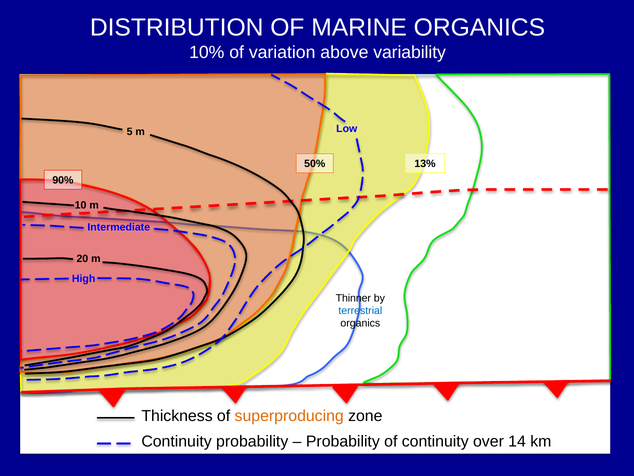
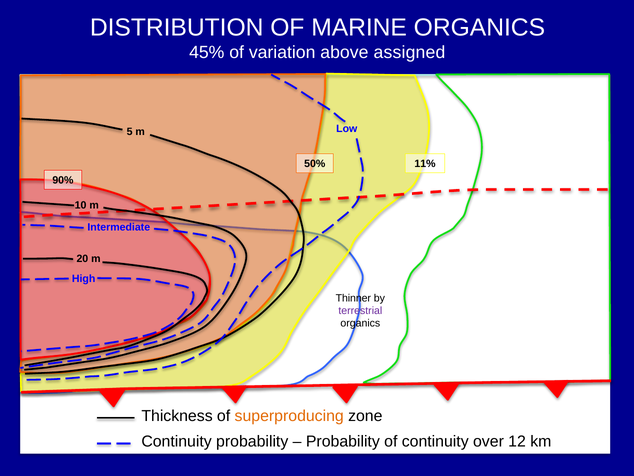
10%: 10% -> 45% (207, 53)
variability: variability -> assigned (409, 53)
13%: 13% -> 11% (425, 164)
terrestrial colour: blue -> purple (360, 310)
14: 14 -> 12 (517, 441)
